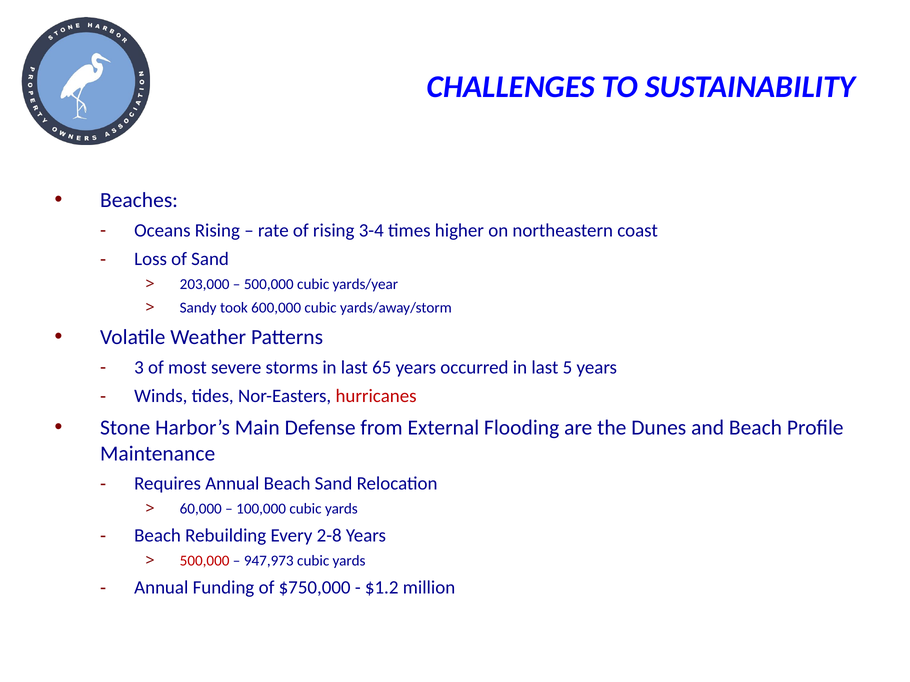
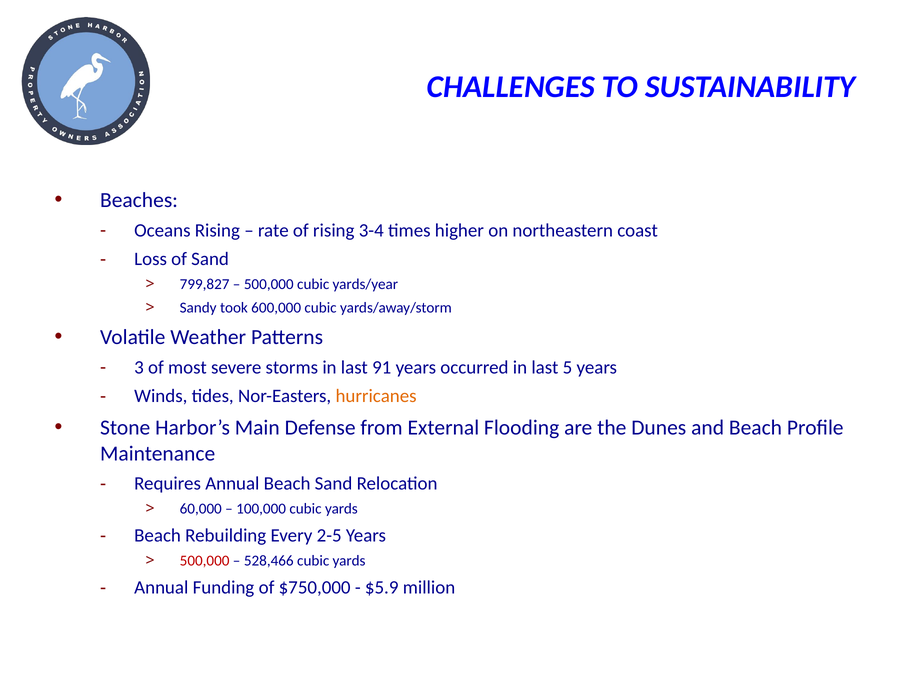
203,000: 203,000 -> 799,827 (205, 285)
65: 65 -> 91 (382, 368)
hurricanes colour: red -> orange (376, 396)
2-8: 2-8 -> 2-5 (329, 536)
947,973: 947,973 -> 528,466 (269, 561)
$1.2: $1.2 -> $5.9 (382, 588)
